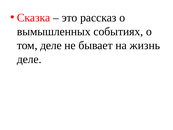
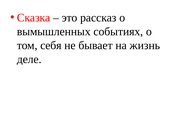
том деле: деле -> себя (51, 45)
